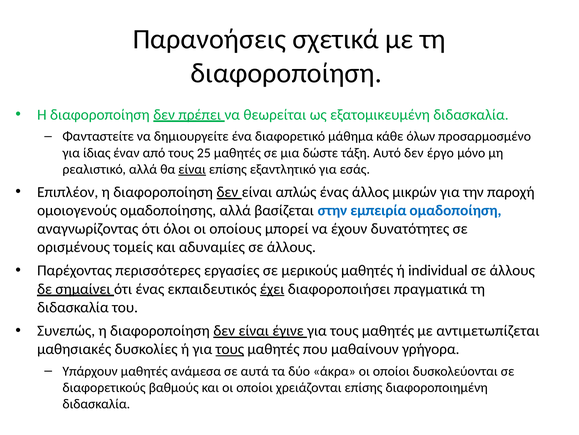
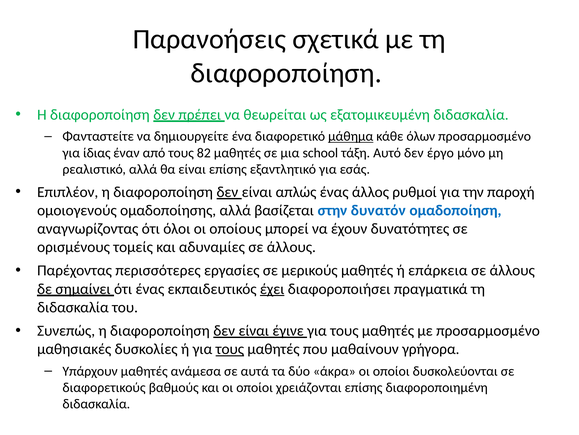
μάθημα underline: none -> present (351, 136)
25: 25 -> 82 (204, 153)
δώστε: δώστε -> school (320, 153)
είναι underline: present -> none (192, 169)
μικρών: μικρών -> ρυθμοί (415, 192)
εμπειρία: εμπειρία -> δυνατόν (378, 210)
individual: individual -> επάρκεια (438, 270)
με αντιμετωπίζεται: αντιμετωπίζεται -> προσαρμοσμένο (488, 330)
